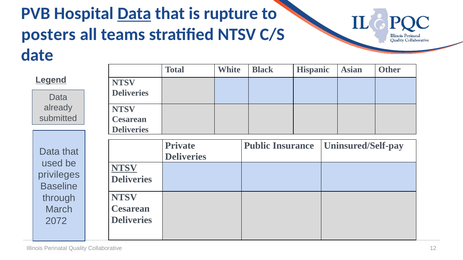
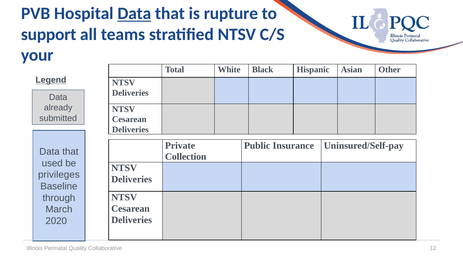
posters: posters -> support (49, 34)
date: date -> your (37, 55)
Deliveries: Deliveries -> Collection (186, 157)
NTSV underline: present -> none (124, 168)
2072: 2072 -> 2020 (56, 221)
